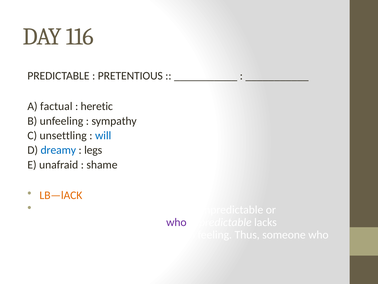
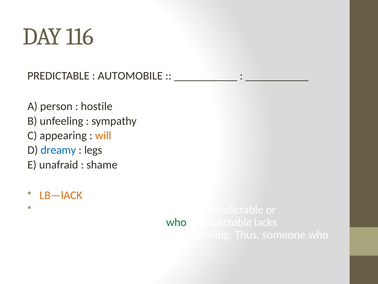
PRETENTIOUS: PRETENTIOUS -> AUTOMOBILE (130, 76)
factual: factual -> person (56, 106)
heretic: heretic -> hostile (97, 106)
unsettling: unsettling -> appearing (63, 135)
will colour: blue -> orange (103, 135)
who colour: purple -> green (176, 222)
